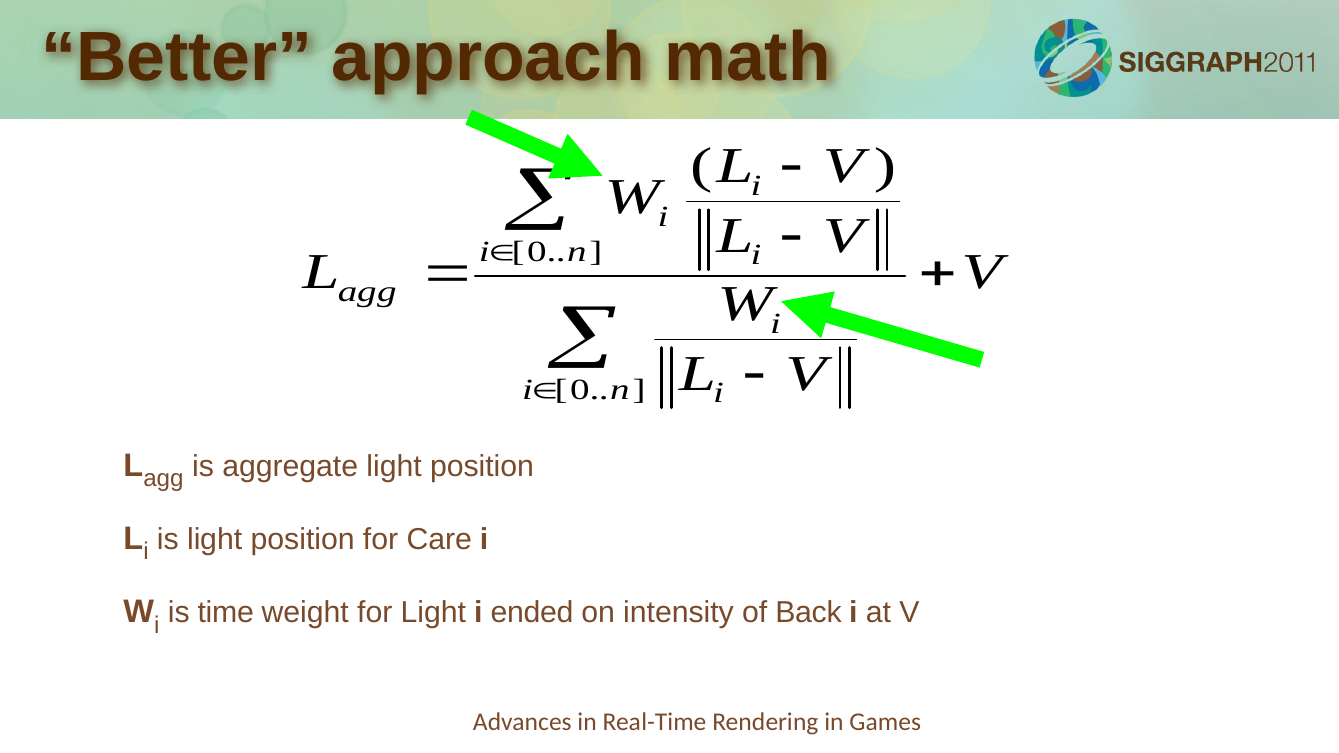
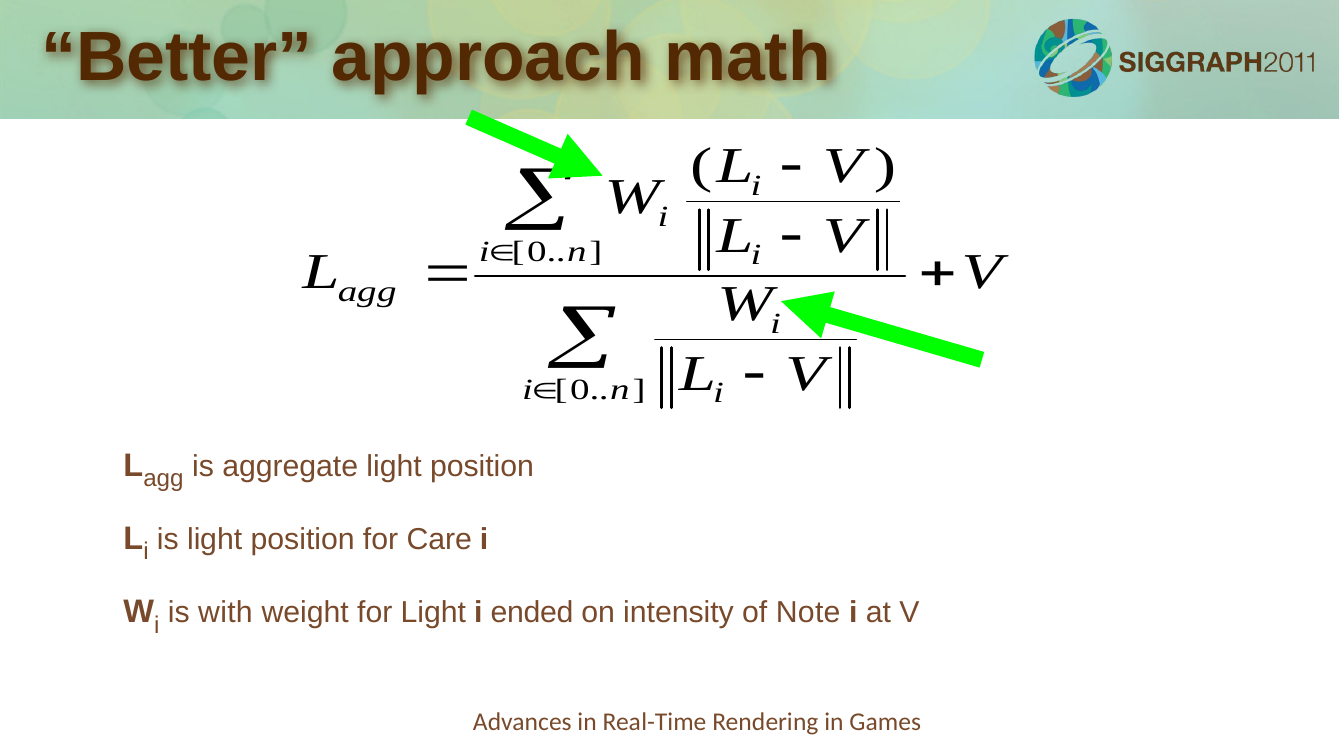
time: time -> with (225, 613)
Back: Back -> Note (808, 613)
